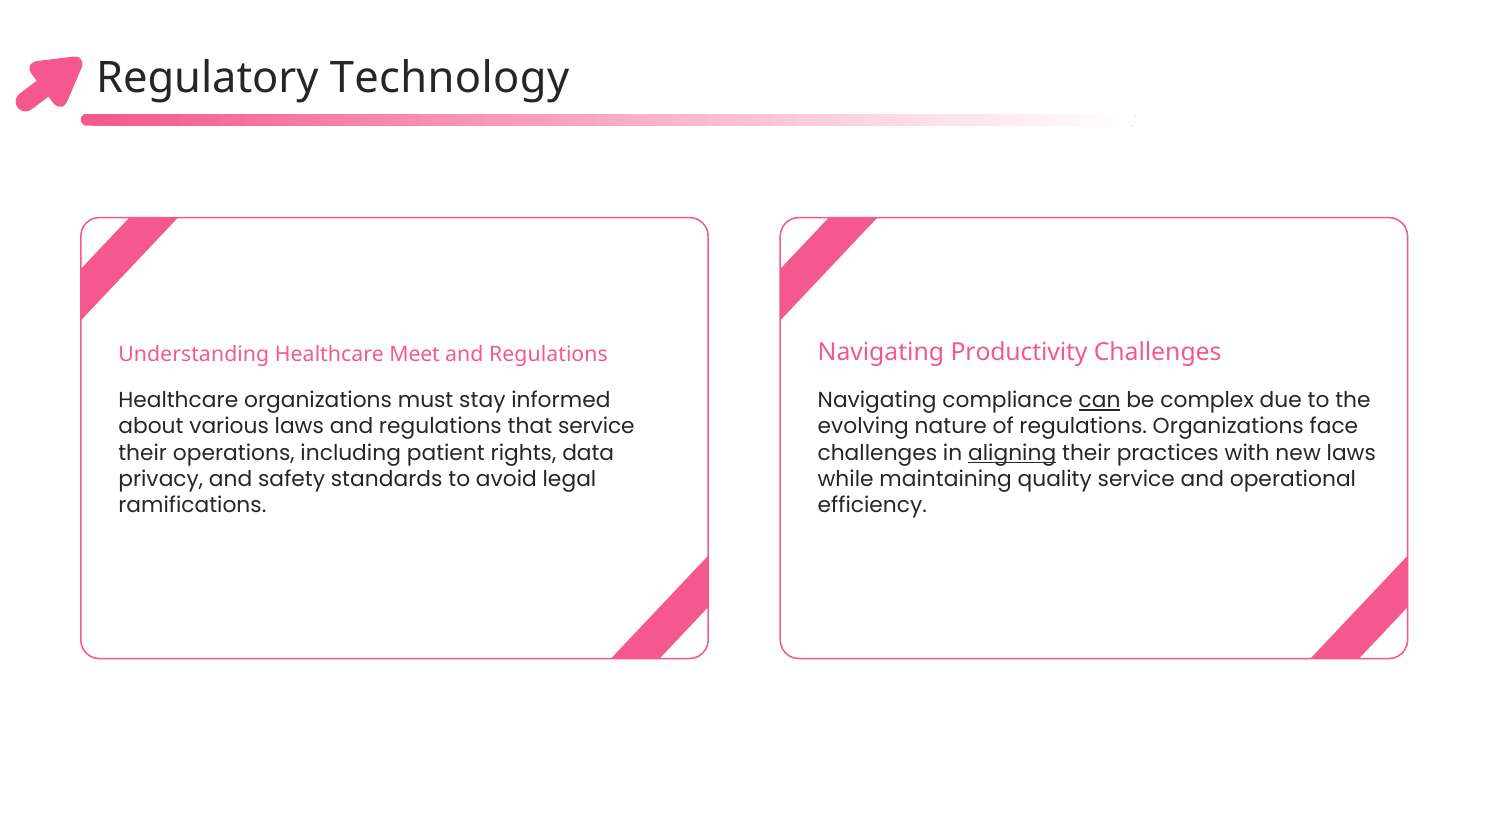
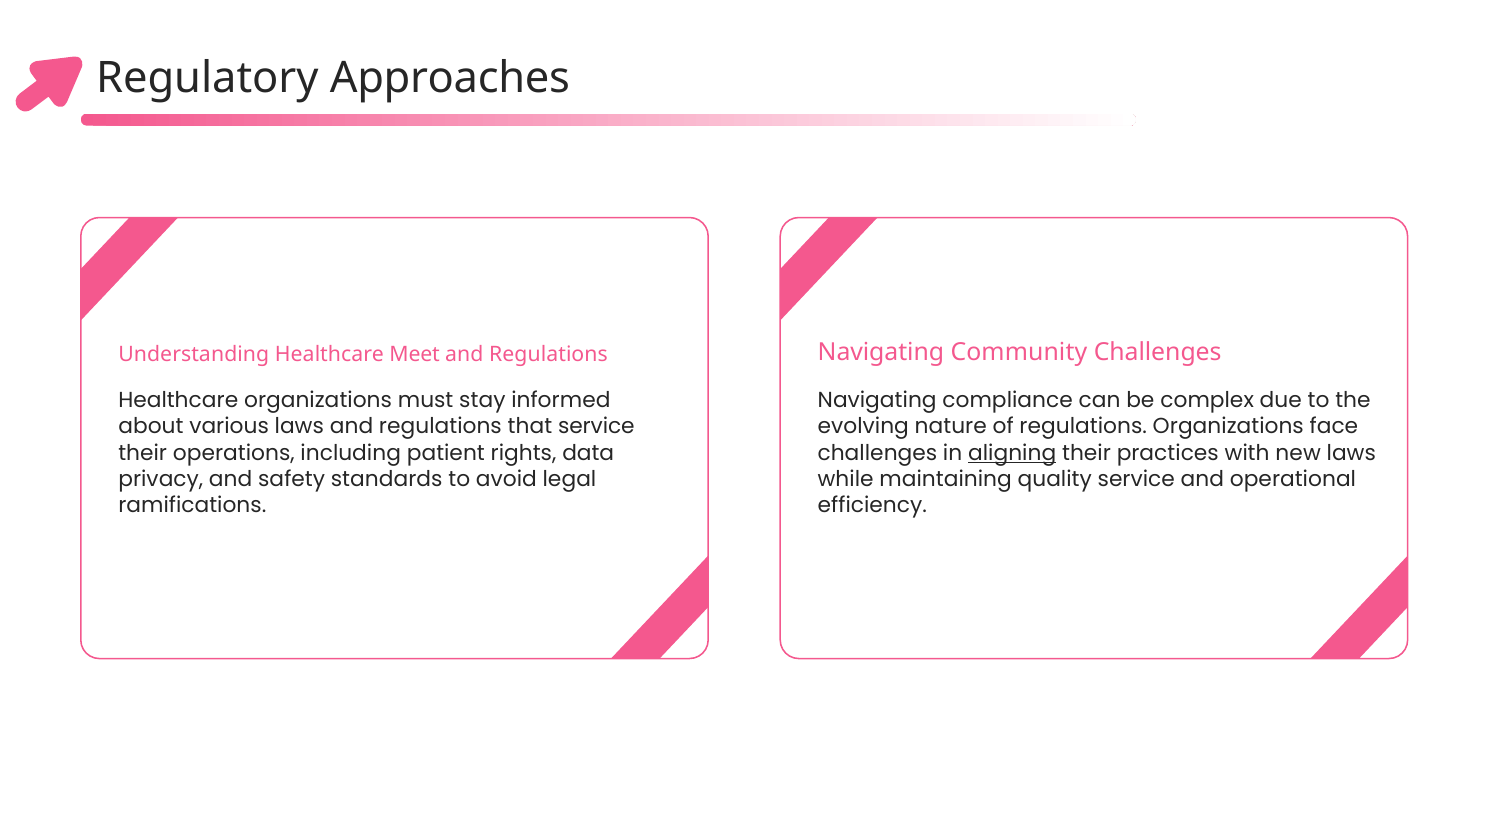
Technology: Technology -> Approaches (450, 79)
Productivity: Productivity -> Community (1019, 352)
can underline: present -> none (1100, 401)
